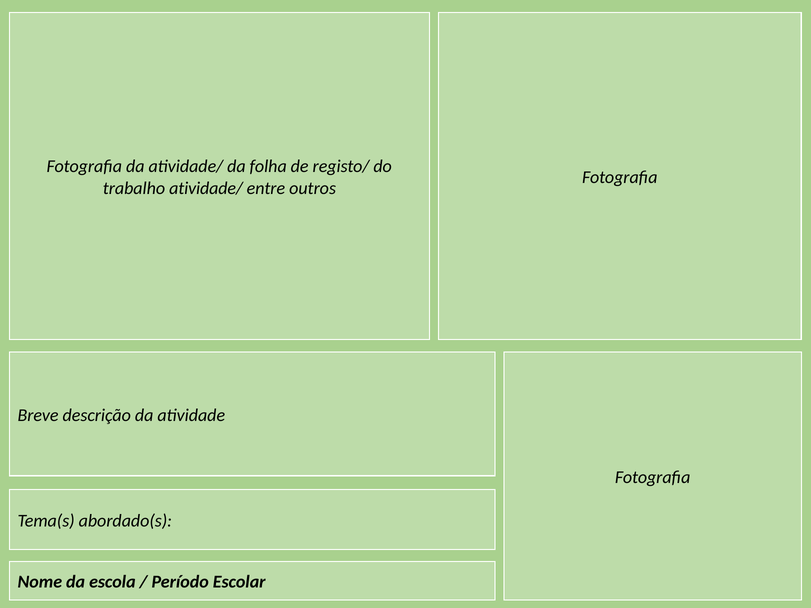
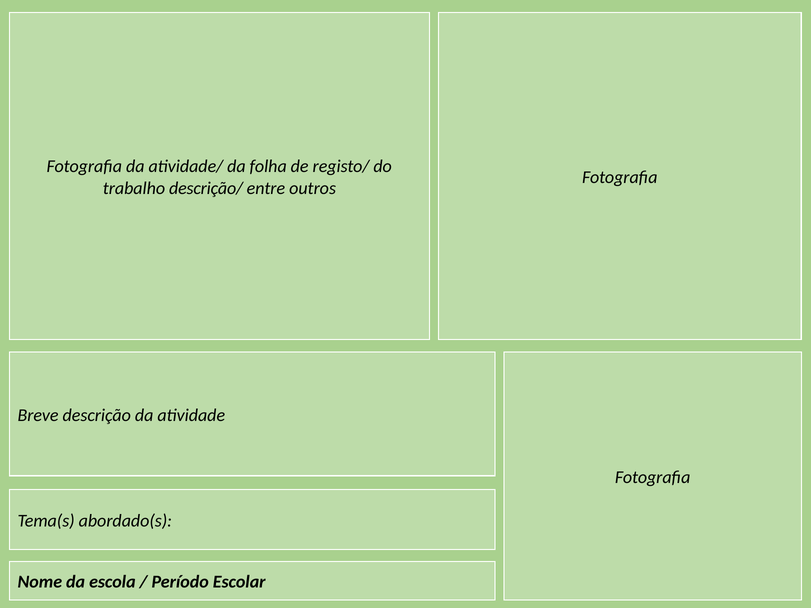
trabalho atividade/: atividade/ -> descrição/ (206, 188)
